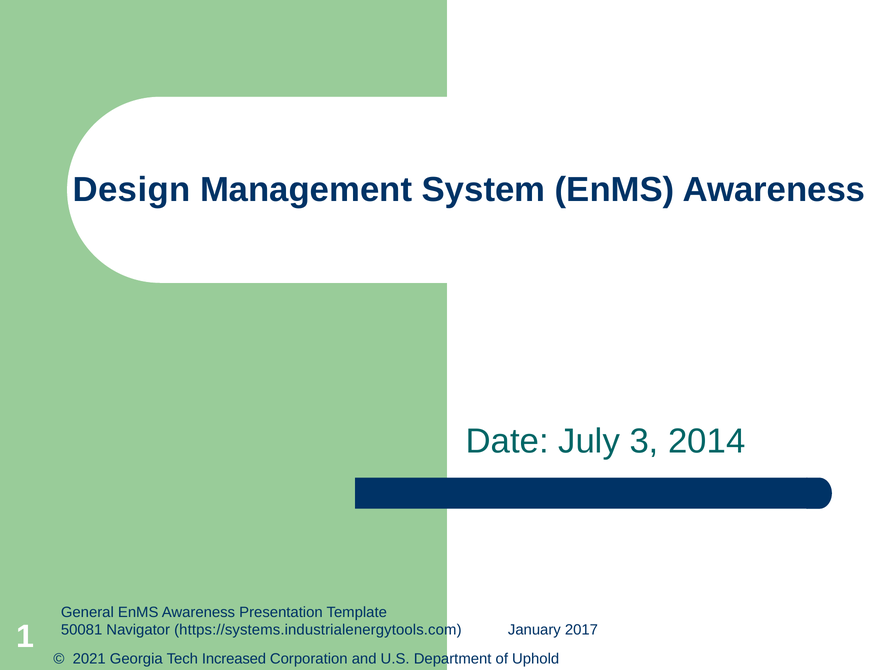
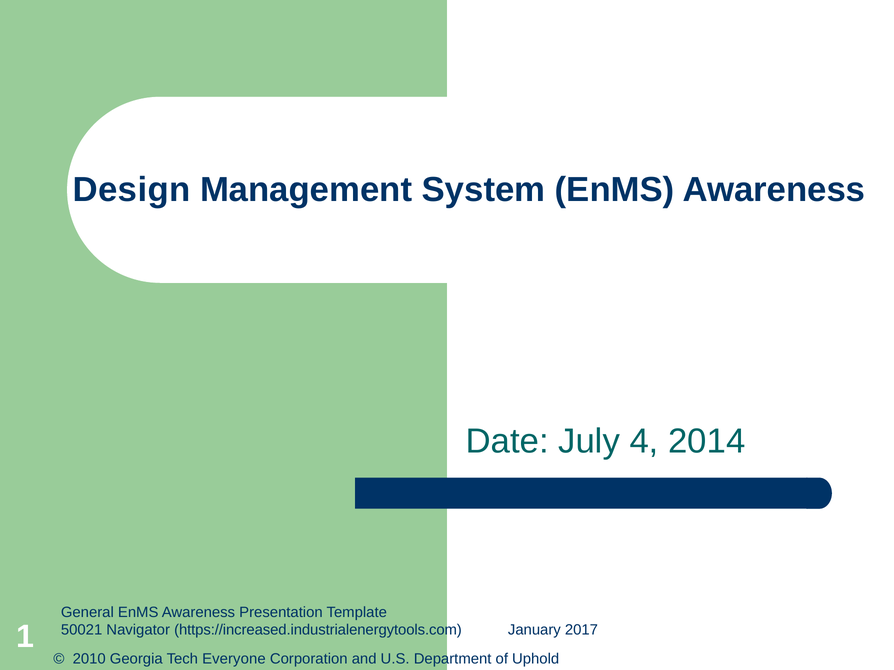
3: 3 -> 4 (644, 441)
50081: 50081 -> 50021 (82, 631)
https://systems.industrialenergytools.com: https://systems.industrialenergytools.com -> https://increased.industrialenergytools.com (318, 631)
2021: 2021 -> 2010 (89, 660)
Increased: Increased -> Everyone (234, 660)
